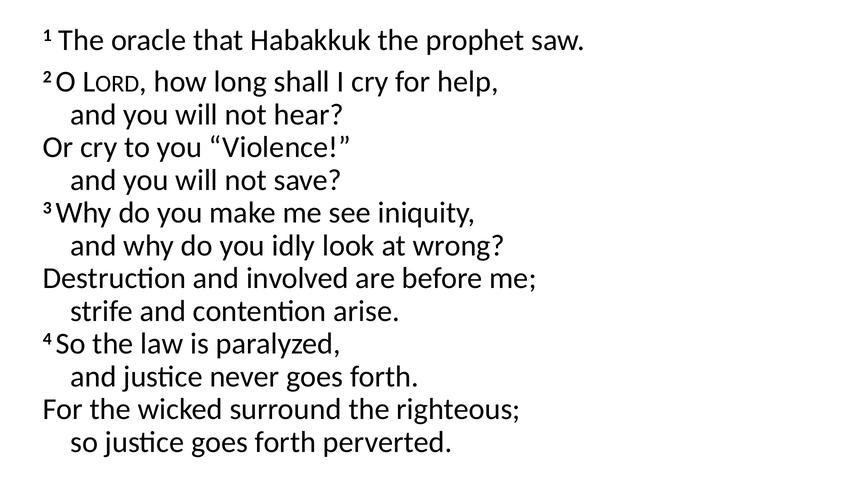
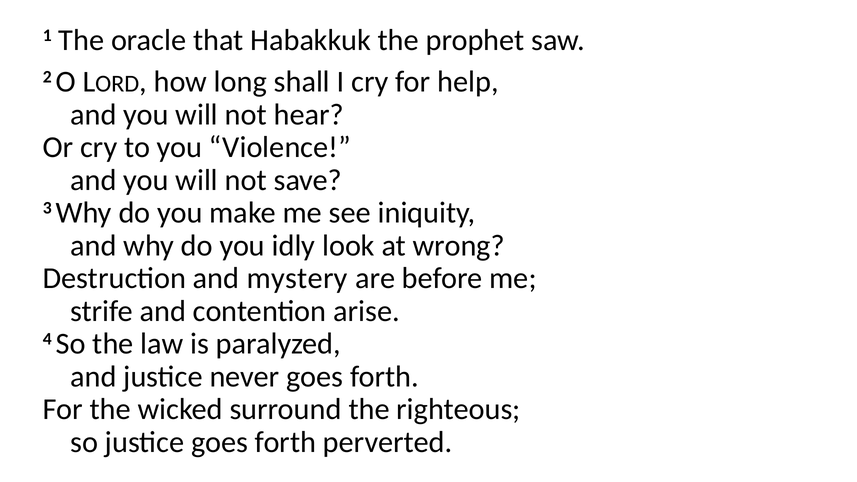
involved: involved -> mystery (297, 278)
